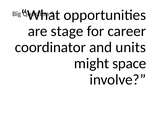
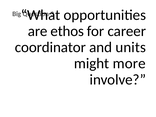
stage: stage -> ethos (67, 31)
space: space -> more (129, 63)
